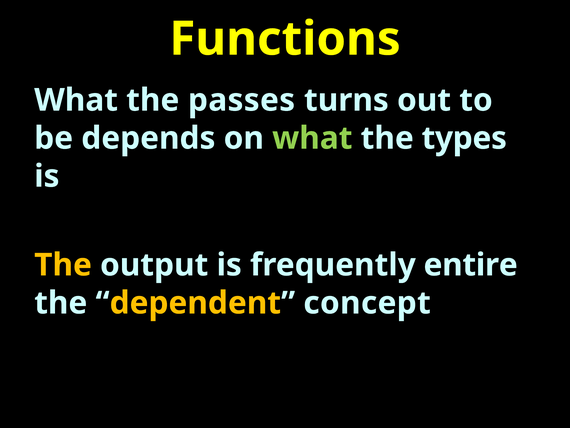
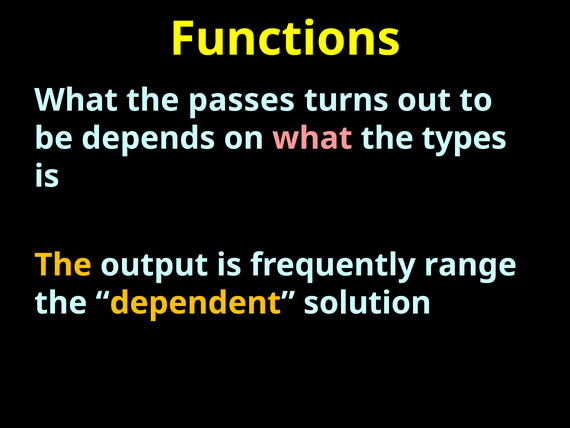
what colour: light green -> pink (312, 138)
entire: entire -> range (470, 265)
concept: concept -> solution (367, 303)
